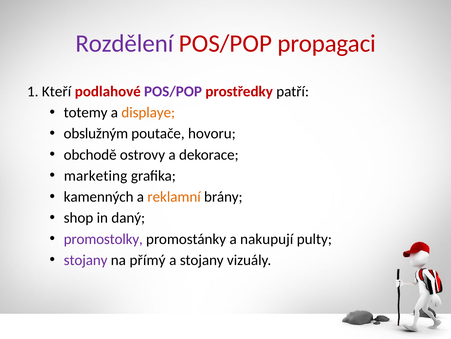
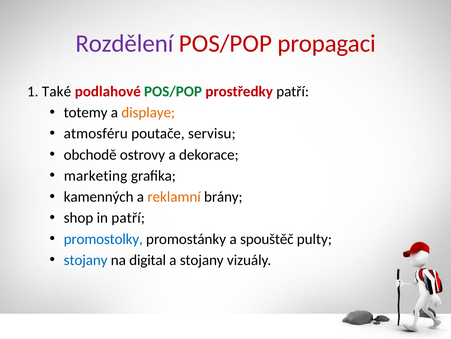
Kteří: Kteří -> Také (57, 91)
POS/POP colour: purple -> green (173, 91)
obslužným: obslužným -> atmosféru (96, 133)
hovoru: hovoru -> servisu (212, 133)
in daný: daný -> patří (128, 218)
promostolky colour: purple -> blue (103, 239)
nakupují: nakupují -> spouštěč (267, 239)
stojany colour: purple -> blue (86, 260)
přímý: přímý -> digital (148, 260)
